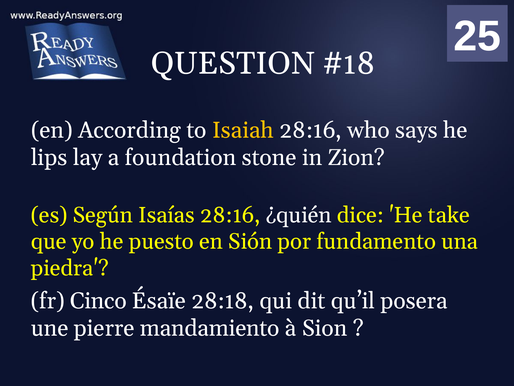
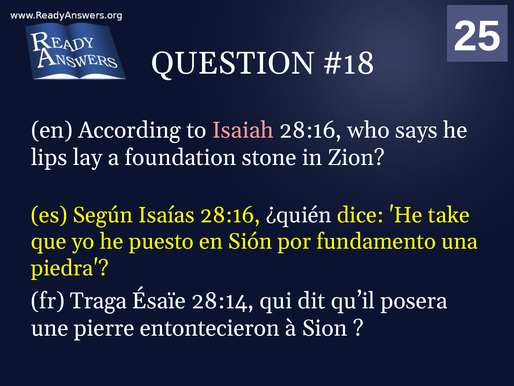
Isaiah colour: yellow -> pink (243, 130)
Cinco: Cinco -> Traga (98, 301)
28:18: 28:18 -> 28:14 (223, 301)
mandamiento: mandamiento -> entontecieron (210, 328)
